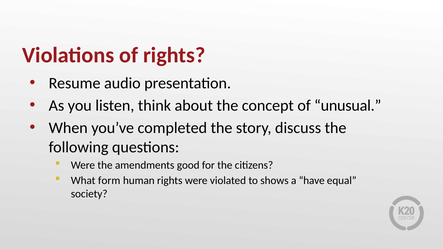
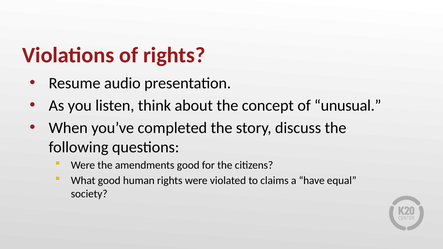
What form: form -> good (109, 181)
shows: shows -> claims (274, 181)
